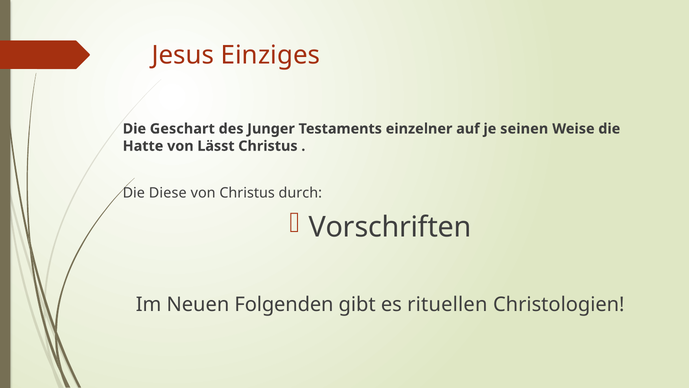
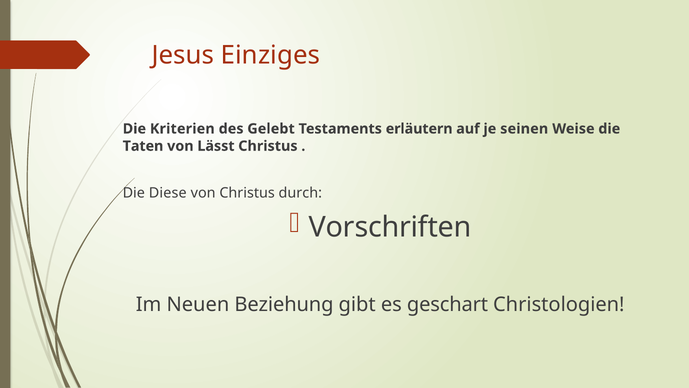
Geschart: Geschart -> Kriterien (182, 129)
Junger: Junger -> Gelebt (271, 129)
einzelner: einzelner -> erläutern (419, 129)
Hatte: Hatte -> Taten (143, 146)
Folgenden: Folgenden -> Beziehung (284, 304)
rituellen: rituellen -> geschart (448, 304)
